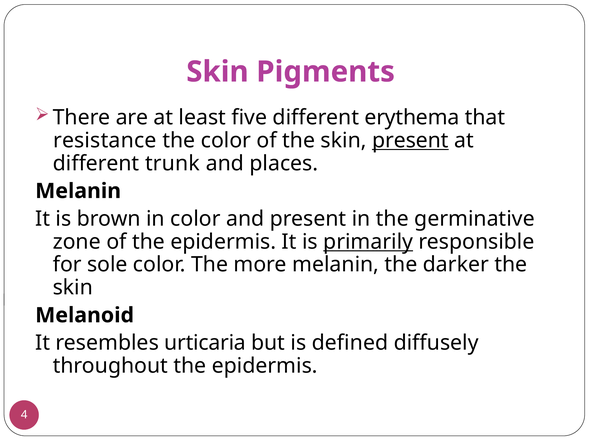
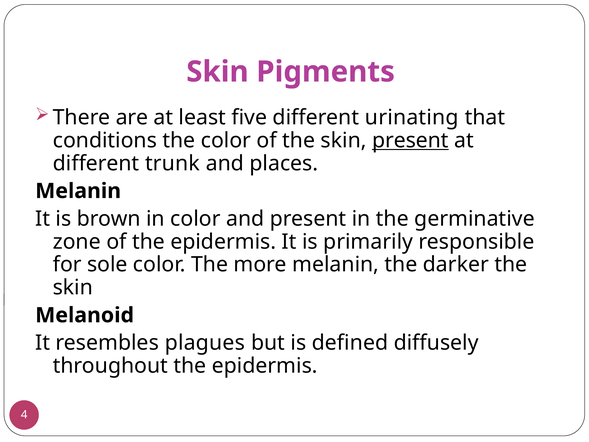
erythema: erythema -> urinating (412, 117)
resistance: resistance -> conditions (105, 140)
primarily underline: present -> none (368, 242)
urticaria: urticaria -> plagues (205, 343)
